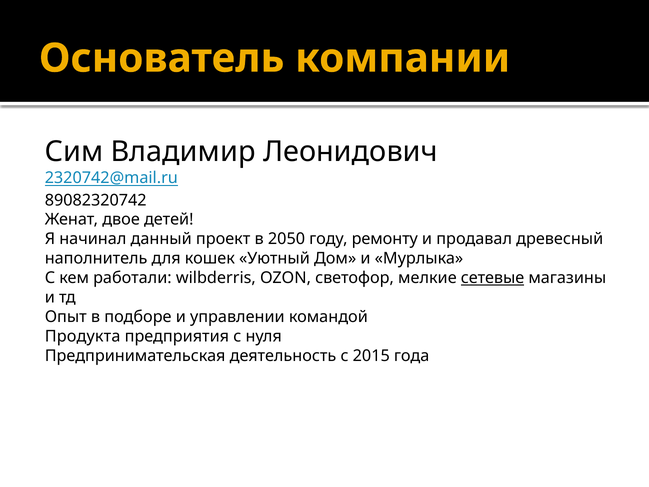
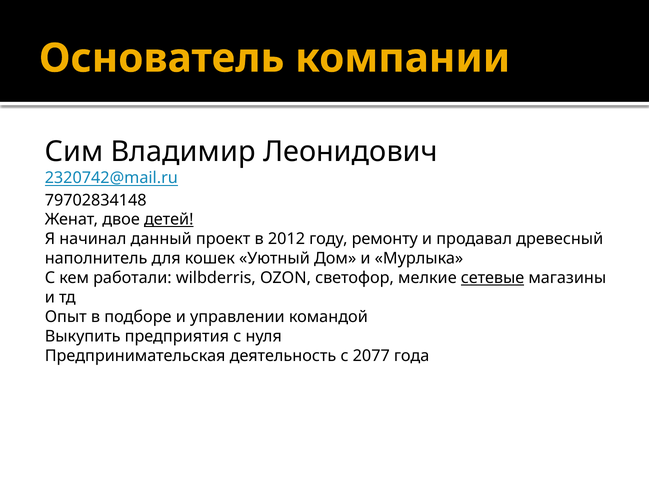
89082320742: 89082320742 -> 79702834148 (96, 200)
детей underline: none -> present (169, 220)
2050: 2050 -> 2012 (287, 239)
Продукта: Продукта -> Выкупить (83, 336)
2015: 2015 -> 2077 (371, 356)
